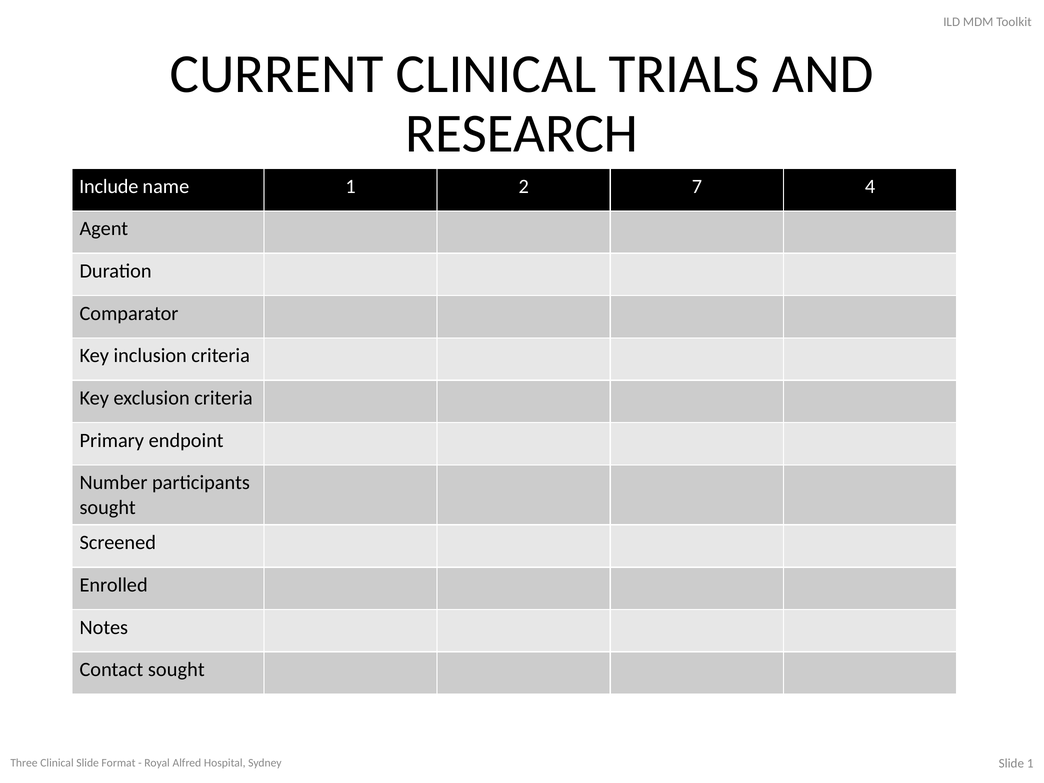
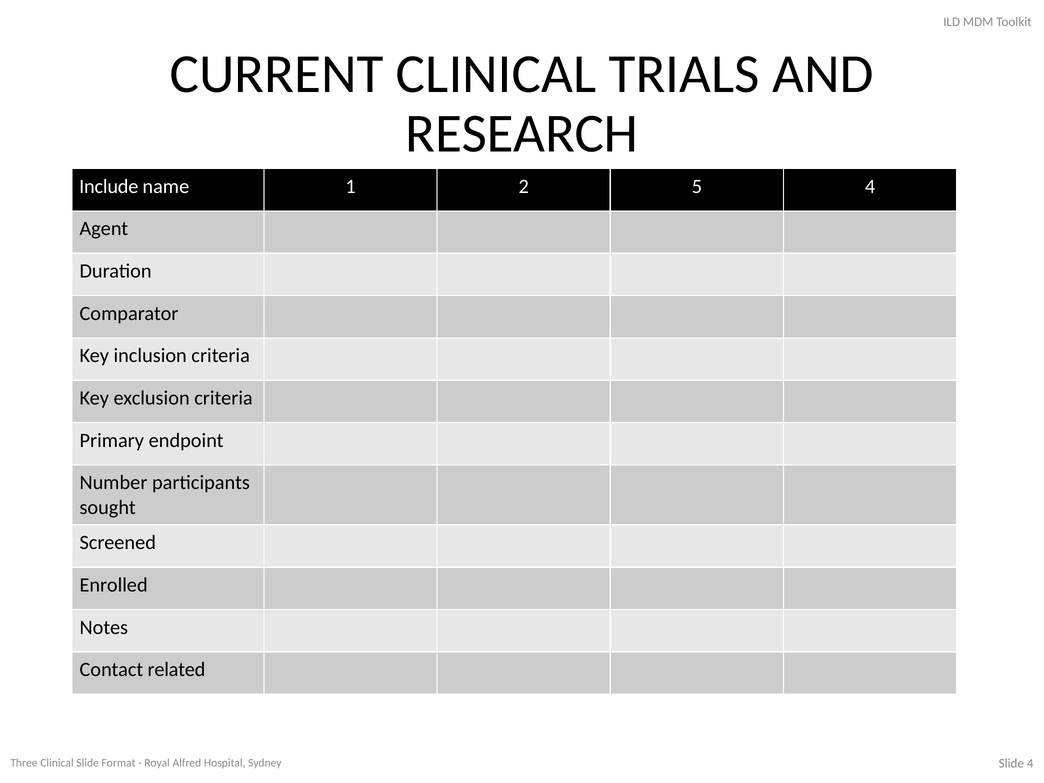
7: 7 -> 5 (697, 186)
Contact sought: sought -> related (176, 670)
Slide 1: 1 -> 4 (1030, 763)
